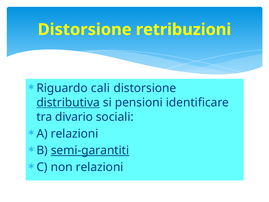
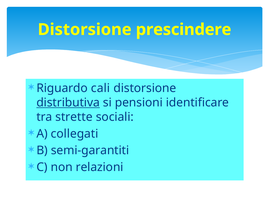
retribuzioni: retribuzioni -> prescindere (184, 30)
divario: divario -> strette (74, 117)
A relazioni: relazioni -> collegati (75, 134)
semi-garantiti underline: present -> none (90, 150)
